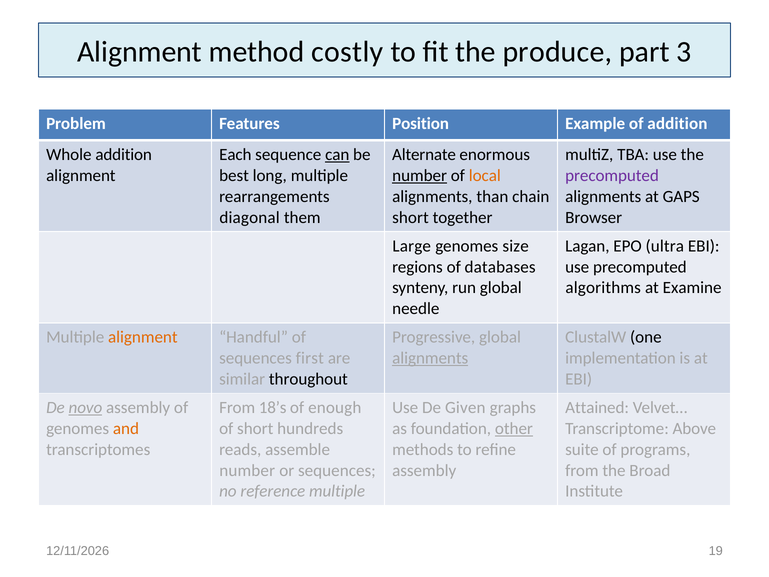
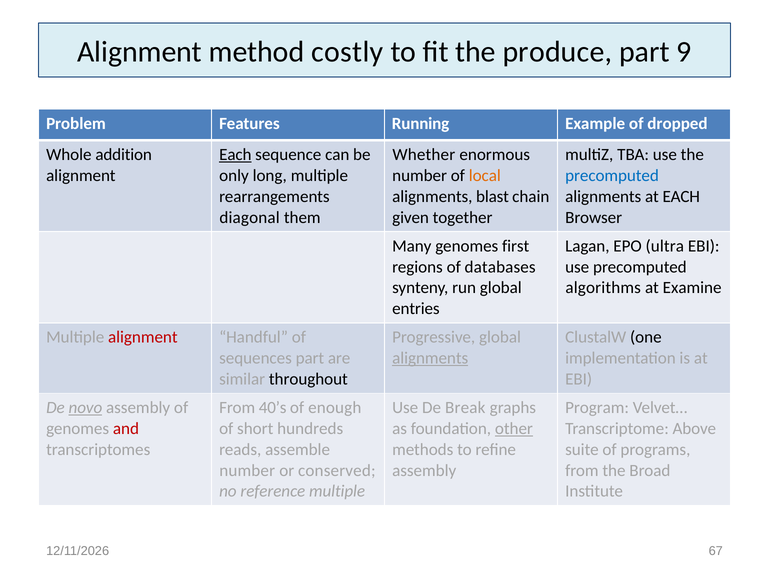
3: 3 -> 9 (684, 52)
Position: Position -> Running (421, 123)
of addition: addition -> dropped (677, 123)
Each underline: none -> present (235, 155)
can underline: present -> none (337, 155)
Alternate: Alternate -> Whether (424, 155)
best: best -> only (234, 176)
number underline: present -> none (420, 176)
precomputed colour: purple -> blue (612, 176)
than: than -> blast (492, 196)
at GAPS: GAPS -> EACH (681, 196)
short: short -> given (411, 217)
Large: Large -> Many (412, 246)
size: size -> first (516, 246)
needle: needle -> entries (416, 309)
alignment colour: orange -> red (143, 337)
sequences first: first -> part (310, 358)
18’s: 18’s -> 40’s (273, 408)
Given: Given -> Break (465, 408)
Attained: Attained -> Program (597, 408)
and colour: orange -> red (126, 428)
or sequences: sequences -> conserved (337, 470)
19: 19 -> 67 (716, 551)
